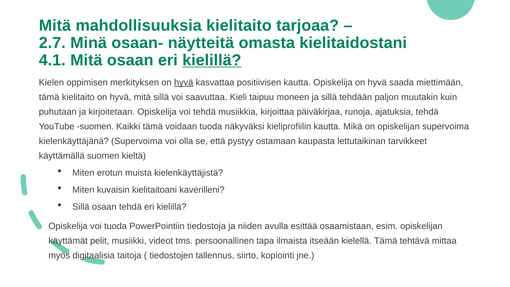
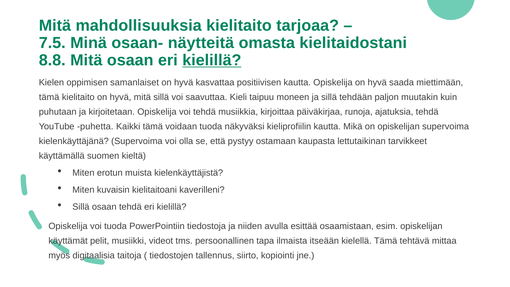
2.7: 2.7 -> 7.5 (52, 43)
4.1: 4.1 -> 8.8 (52, 60)
merkityksen: merkityksen -> samanlaiset (135, 82)
hyvä underline: present -> none (184, 82)
YouTube suomen: suomen -> puhetta (95, 126)
